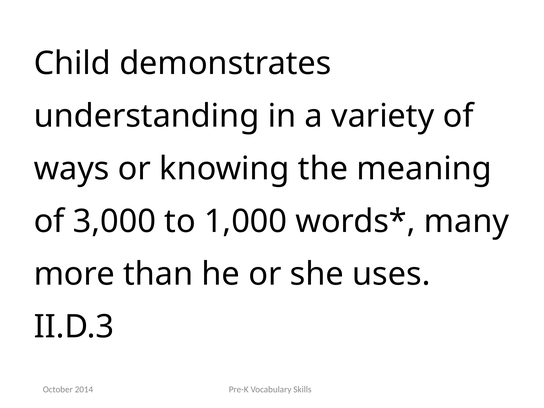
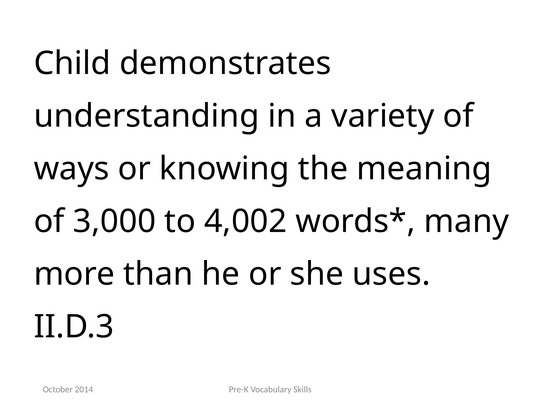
1,000: 1,000 -> 4,002 (246, 221)
